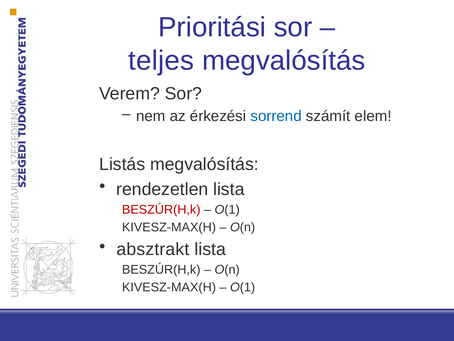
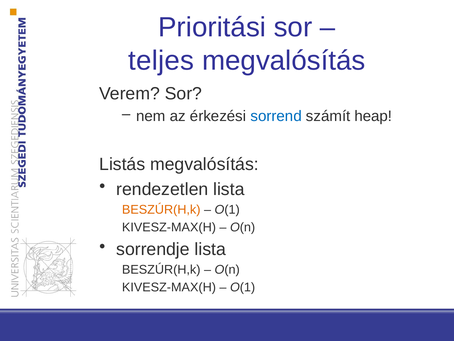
elem: elem -> heap (373, 116)
BESZÚR(H,k colour: red -> orange (161, 209)
absztrakt: absztrakt -> sorrendje (153, 249)
